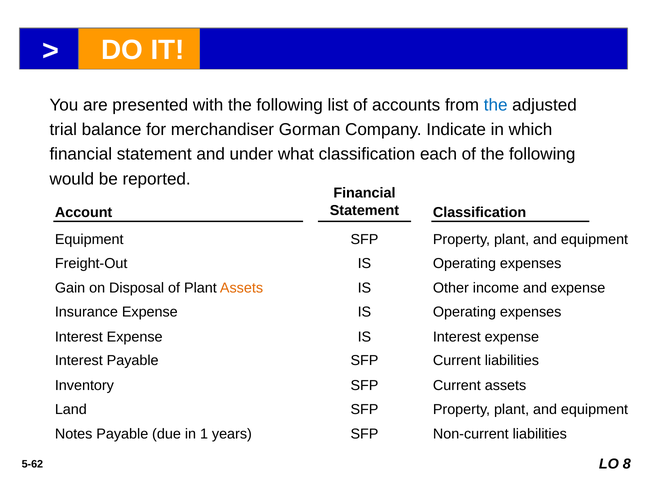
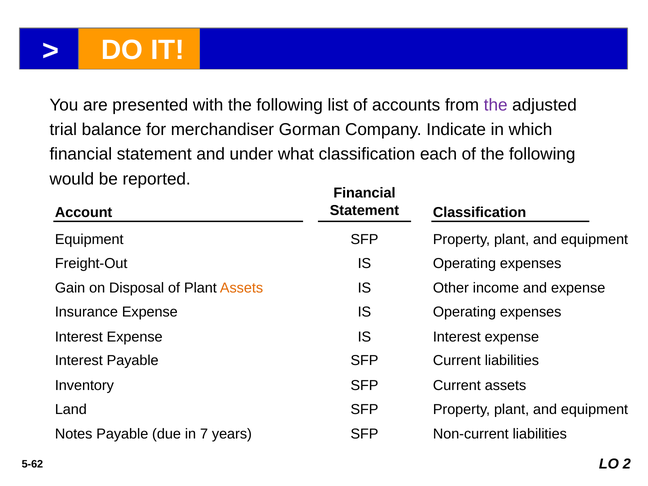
the colour: blue -> purple (496, 105)
1: 1 -> 7 (204, 434)
8: 8 -> 2 (627, 464)
